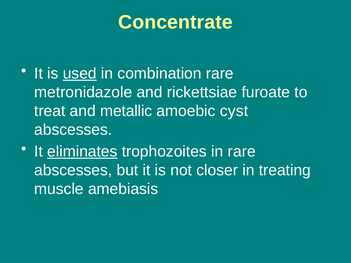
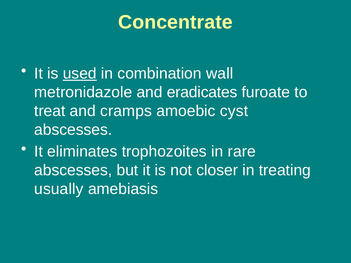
combination rare: rare -> wall (220, 74)
rickettsiae: rickettsiae -> eradicates (202, 92)
metallic: metallic -> cramps (126, 111)
eliminates underline: present -> none (82, 152)
muscle: muscle -> usually (59, 189)
